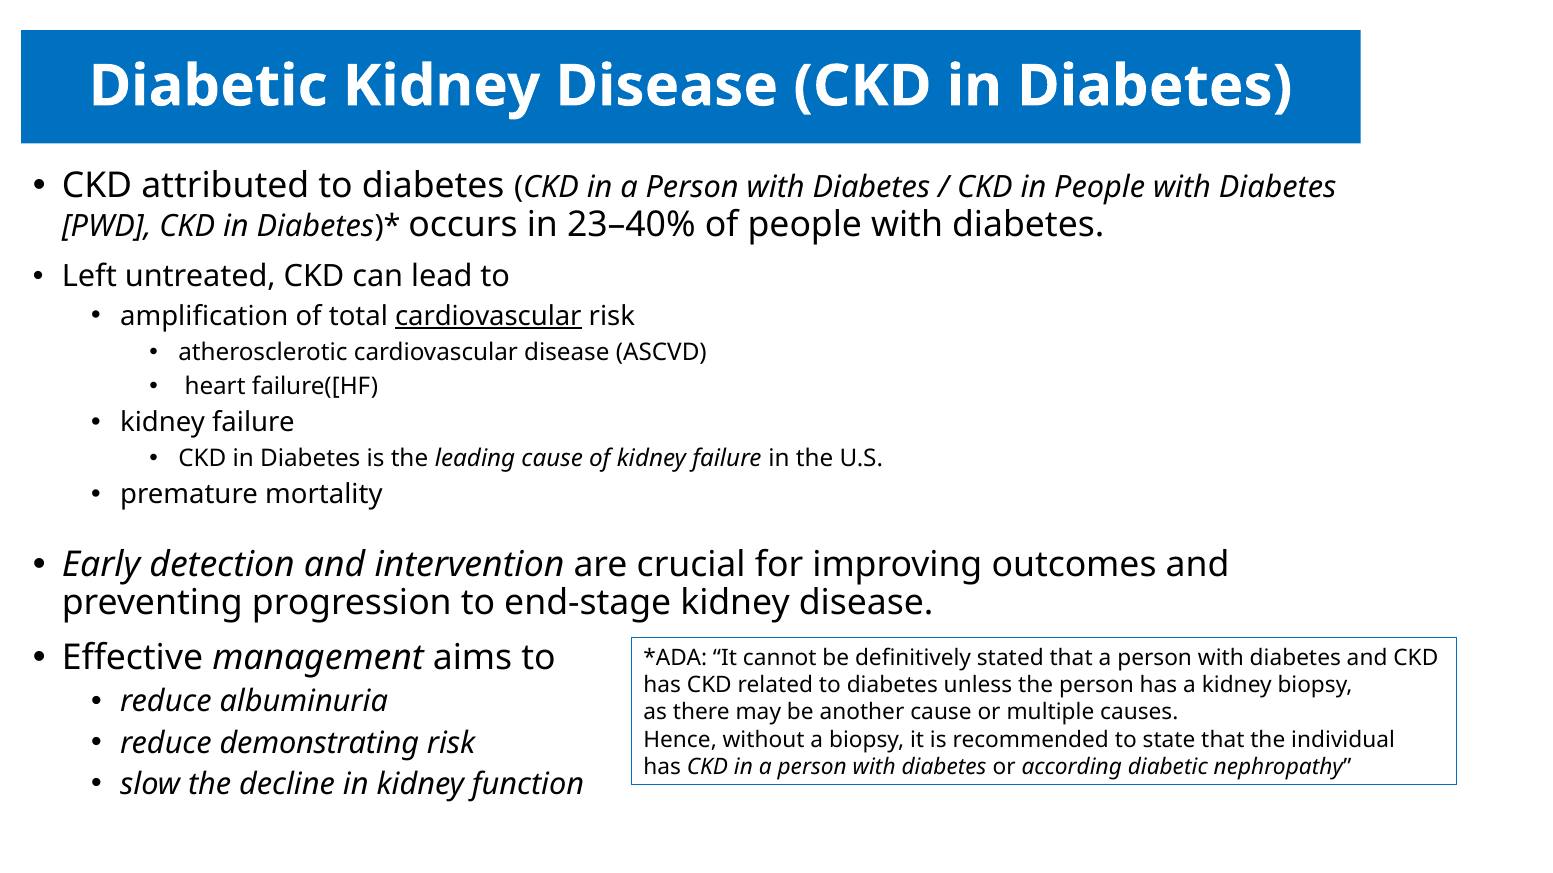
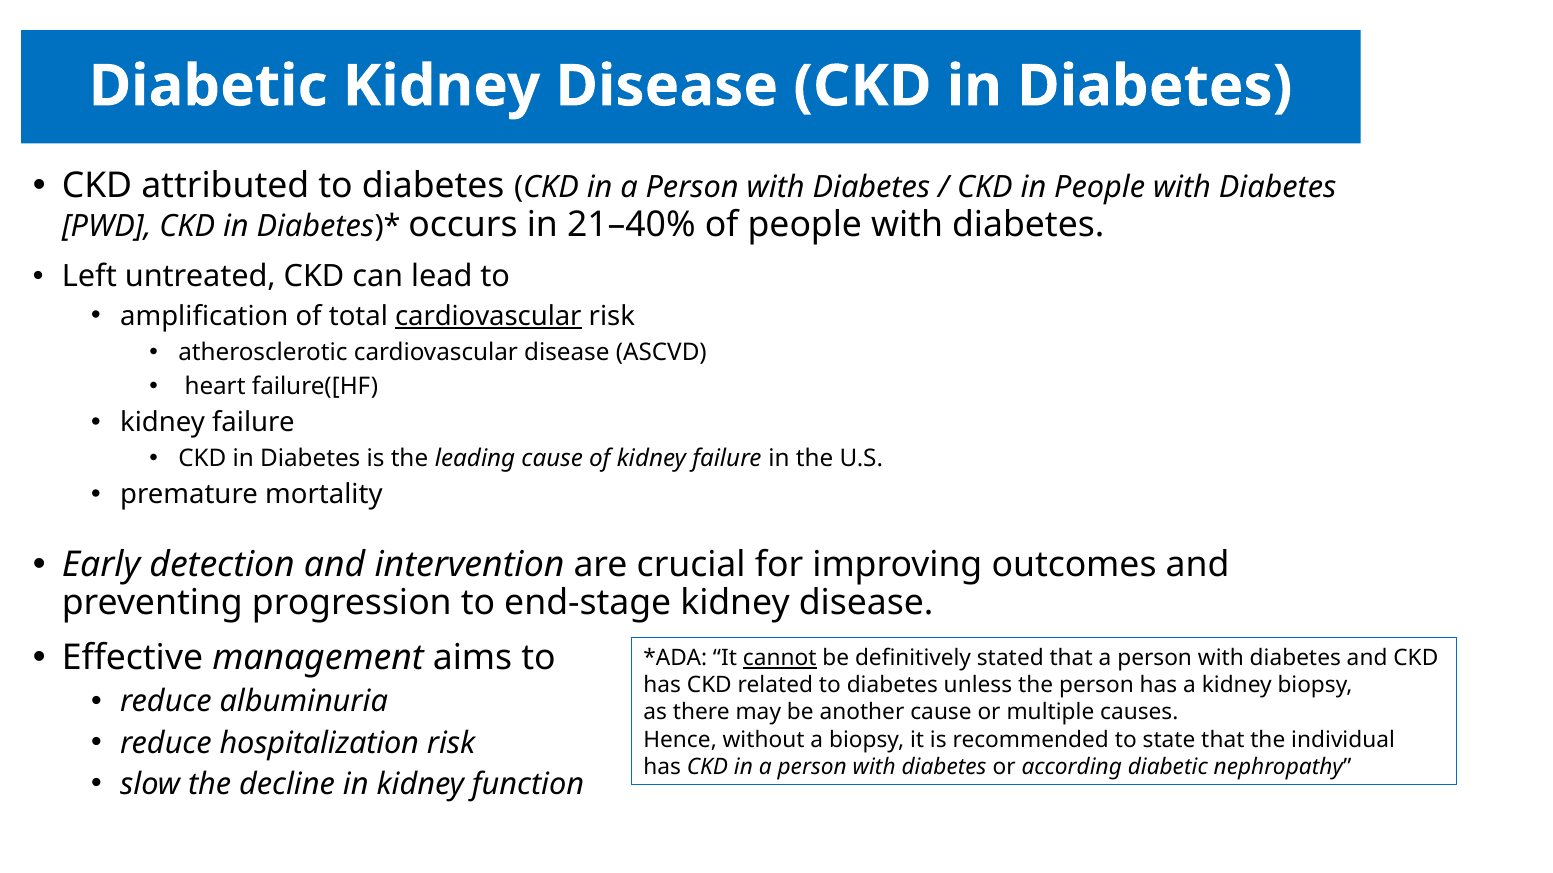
23–40%: 23–40% -> 21–40% (631, 225)
cannot underline: none -> present (780, 659)
demonstrating: demonstrating -> hospitalization (319, 743)
